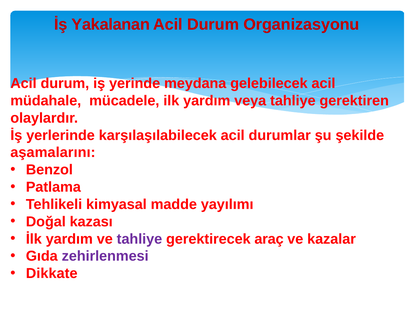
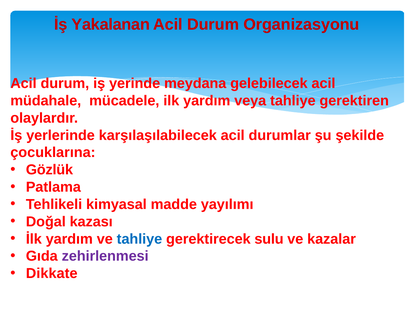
aşamalarını: aşamalarını -> çocuklarına (53, 152)
Benzol: Benzol -> Gözlük (49, 170)
tahliye colour: purple -> blue (139, 239)
araç: araç -> sulu (269, 239)
